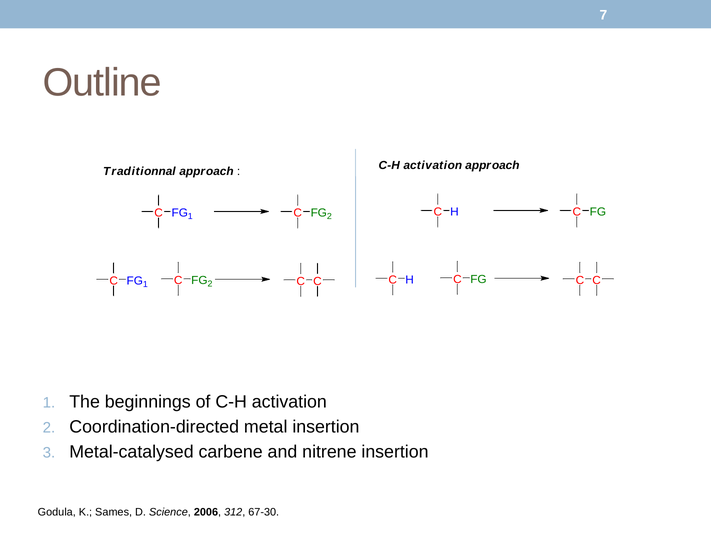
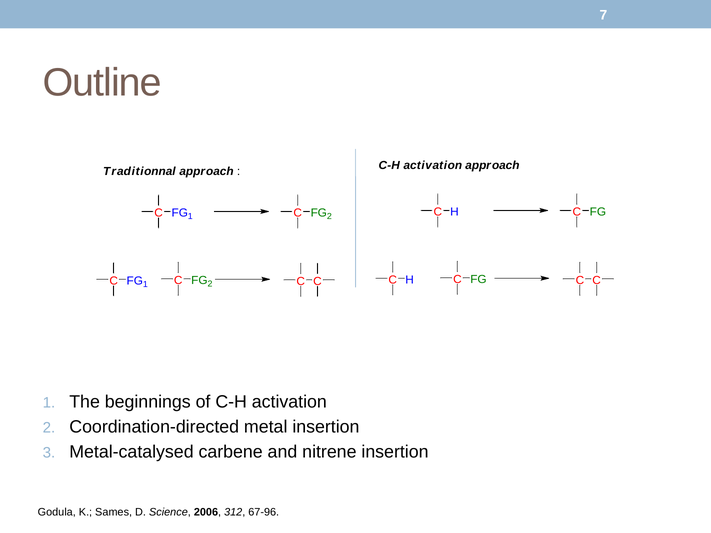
67-30: 67-30 -> 67-96 (264, 513)
